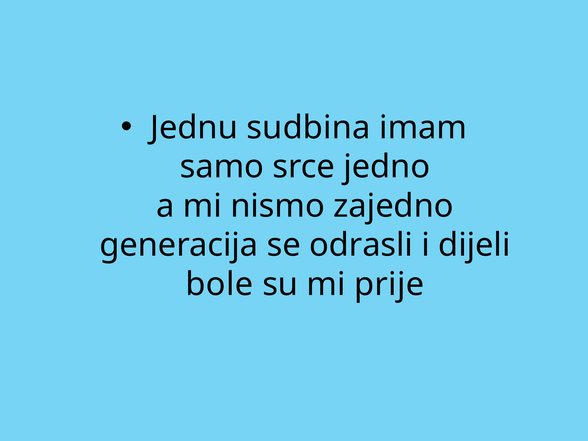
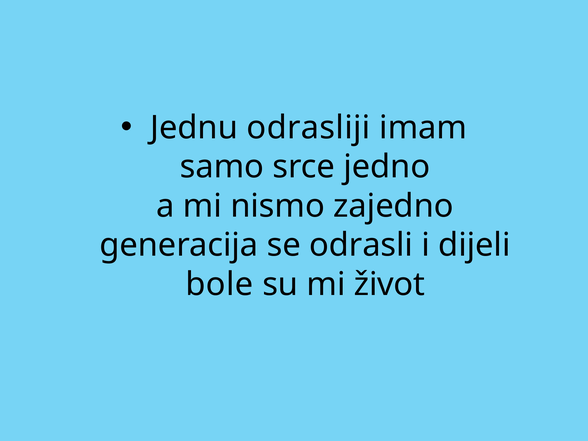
sudbina: sudbina -> odrasliji (308, 128)
prije: prije -> život (389, 284)
